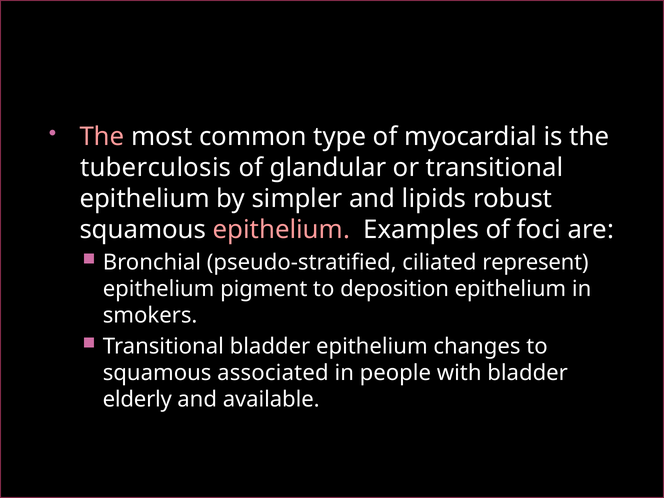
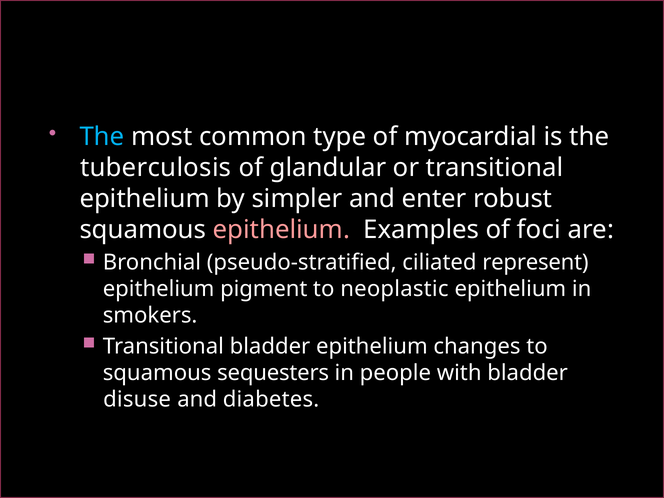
The colour: pink -> light blue (102, 137)
lipids: lipids -> enter (434, 199)
deposition: deposition -> neoplastic (394, 289)
associated: associated -> sequesters (273, 373)
elderly: elderly -> disuse (137, 400)
available: available -> diabetes (271, 400)
